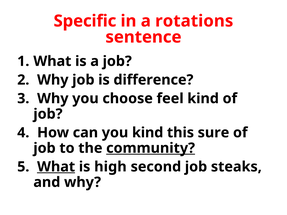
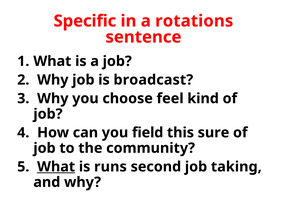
difference: difference -> broadcast (153, 80)
you kind: kind -> field (148, 133)
community underline: present -> none (151, 148)
high: high -> runs (110, 167)
steaks: steaks -> taking (236, 167)
